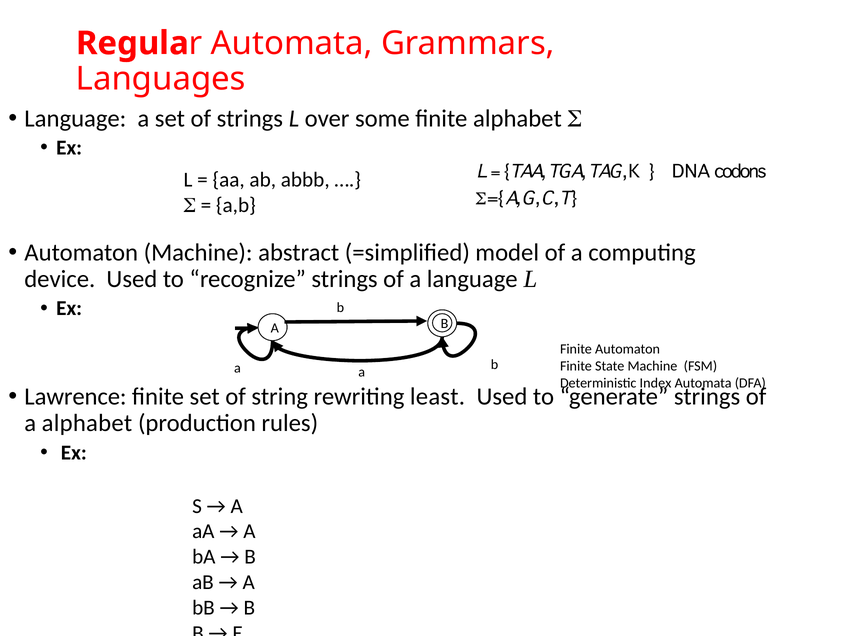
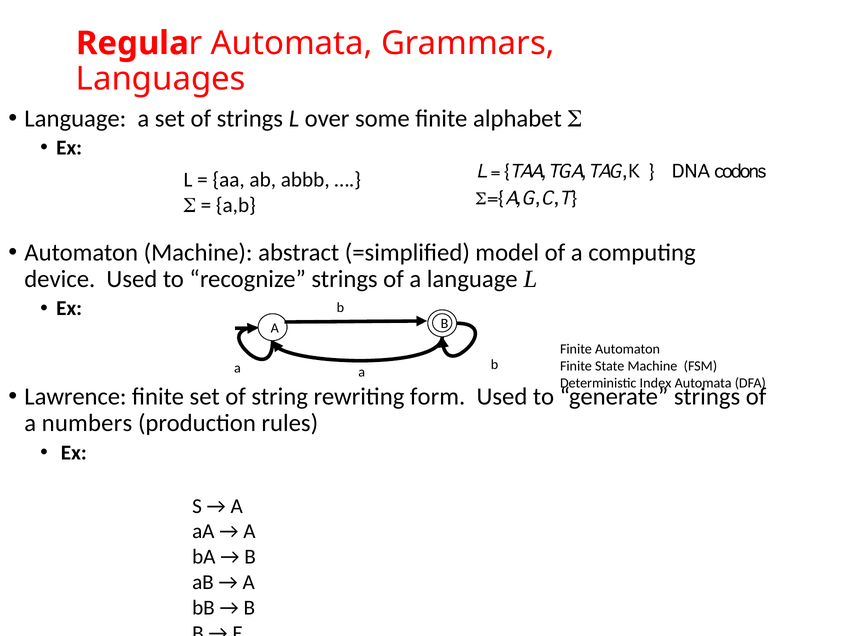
least: least -> form (438, 397)
a alphabet: alphabet -> numbers (87, 423)
